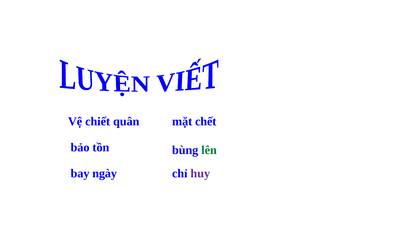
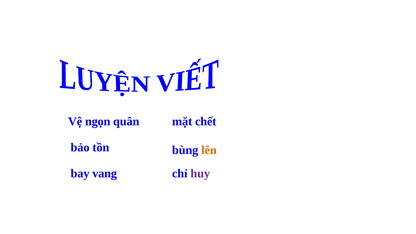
chiết: chiết -> ngọn (98, 121)
lên colour: green -> orange (209, 150)
ngày: ngày -> vang (105, 173)
